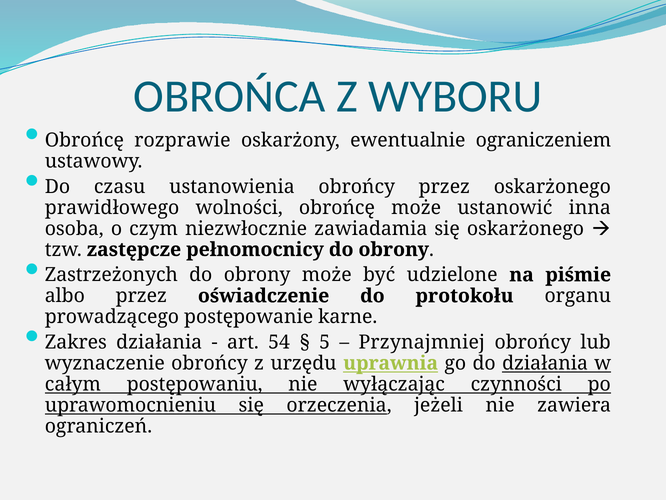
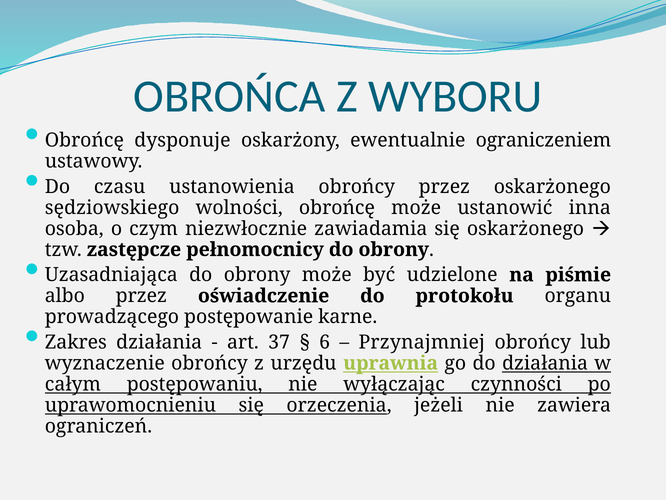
rozprawie: rozprawie -> dysponuje (182, 140)
prawidłowego: prawidłowego -> sędziowskiego (112, 207)
Zastrzeżonych: Zastrzeżonych -> Uzasadniająca (111, 275)
54: 54 -> 37 (279, 342)
5: 5 -> 6 (325, 342)
